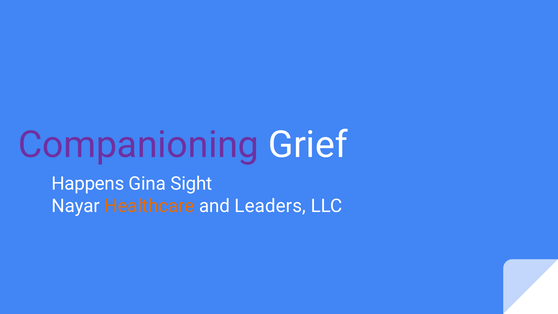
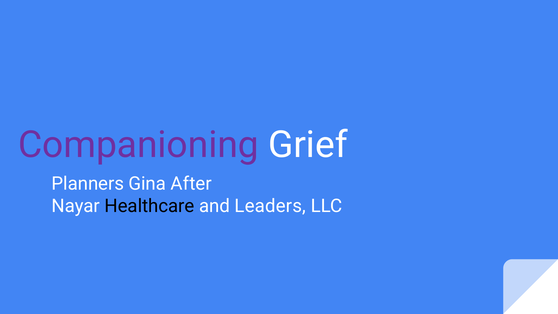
Happens: Happens -> Planners (88, 184)
Sight: Sight -> After (191, 184)
Healthcare colour: orange -> black (149, 206)
